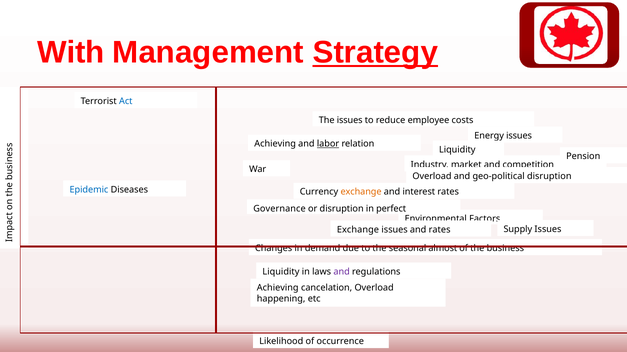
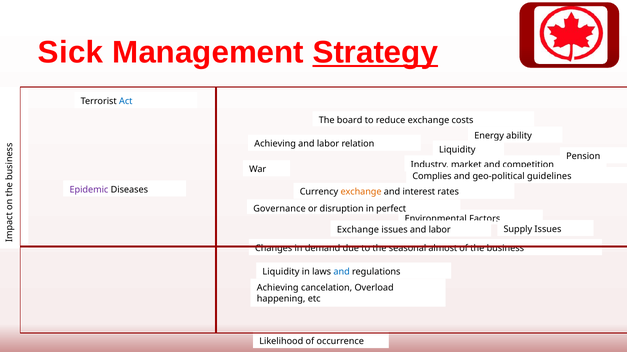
With: With -> Sick (71, 53)
The issues: issues -> board (350, 121)
reduce employee: employee -> exchange (428, 121)
issues: issues -> ability (519, 136)
labor underline: present -> none (328, 144)
Overload: Overload -> Complies (432, 177)
geo-political disruption: disruption -> guidelines (549, 177)
Epidemic colour: blue -> purple (89, 190)
issues and rates: rates -> labor (440, 230)
and colour: purple -> blue (342, 272)
